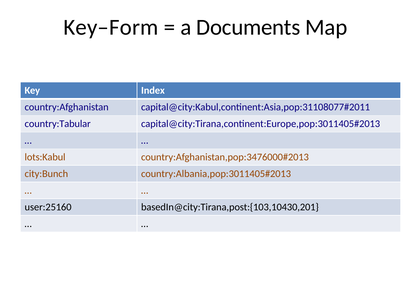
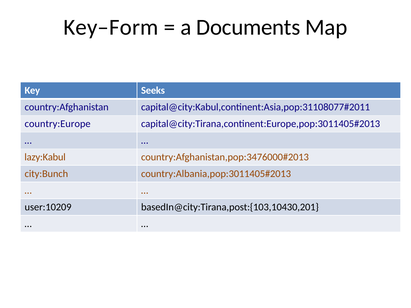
Index: Index -> Seeks (153, 91)
country:Tabular: country:Tabular -> country:Europe (58, 124)
lots:Kabul: lots:Kabul -> lazy:Kabul (45, 157)
user:25160: user:25160 -> user:10209 (48, 207)
